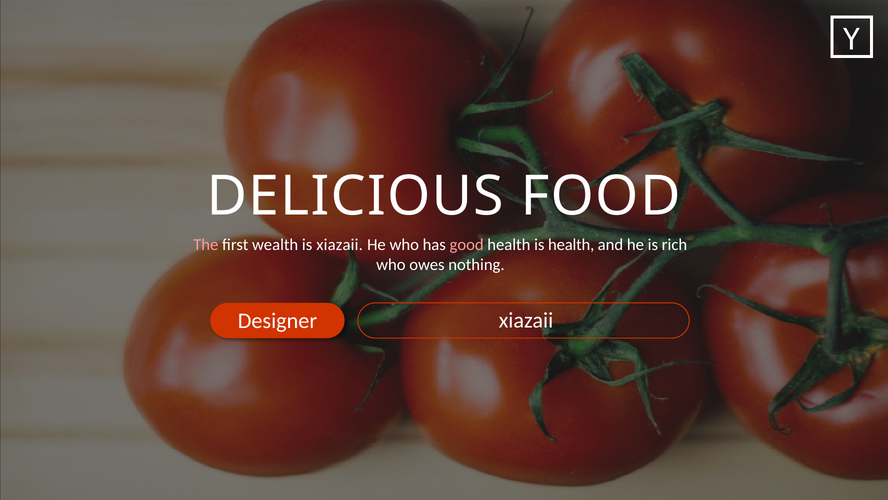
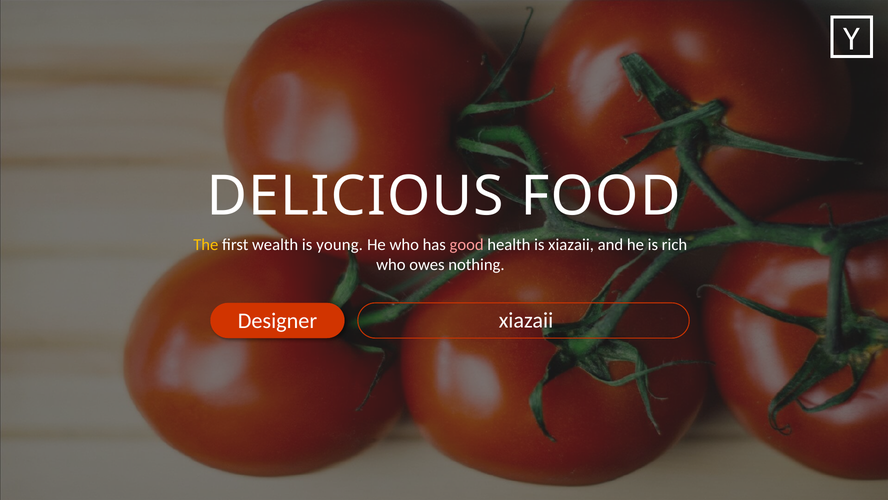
The colour: pink -> yellow (206, 245)
is xiazaii: xiazaii -> young (340, 245)
is health: health -> xiazaii (571, 245)
